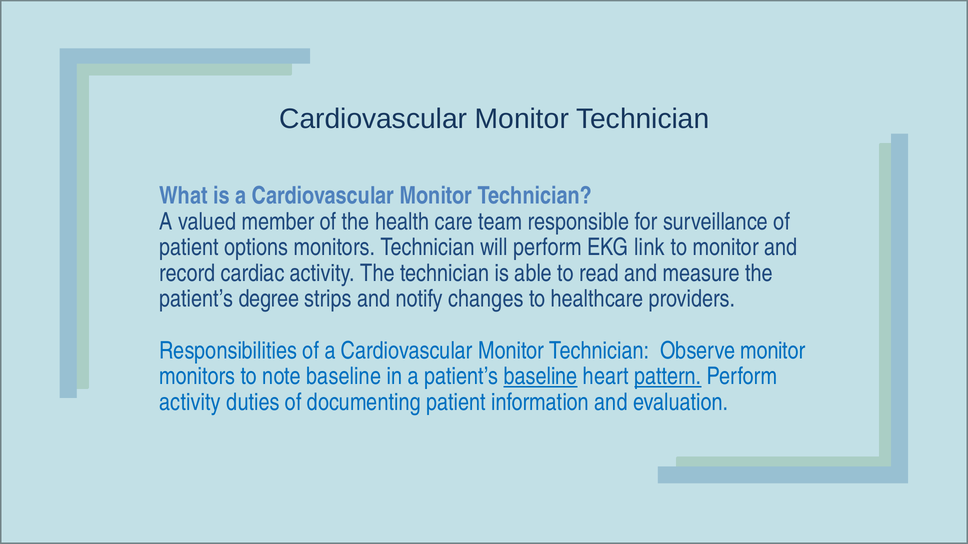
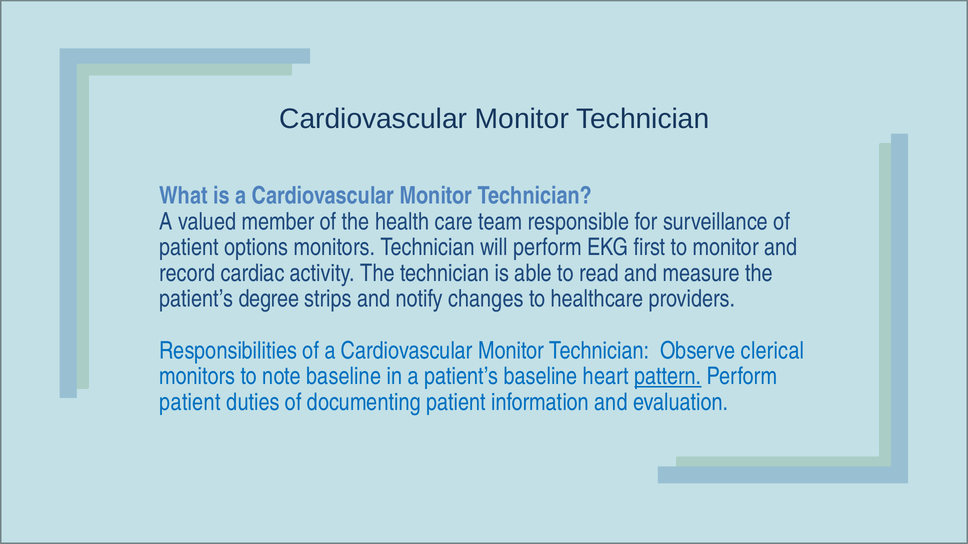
link: link -> first (650, 248)
Observe monitor: monitor -> clerical (773, 351)
baseline underline: present -> none (541, 377)
activity: activity -> patient (190, 403)
